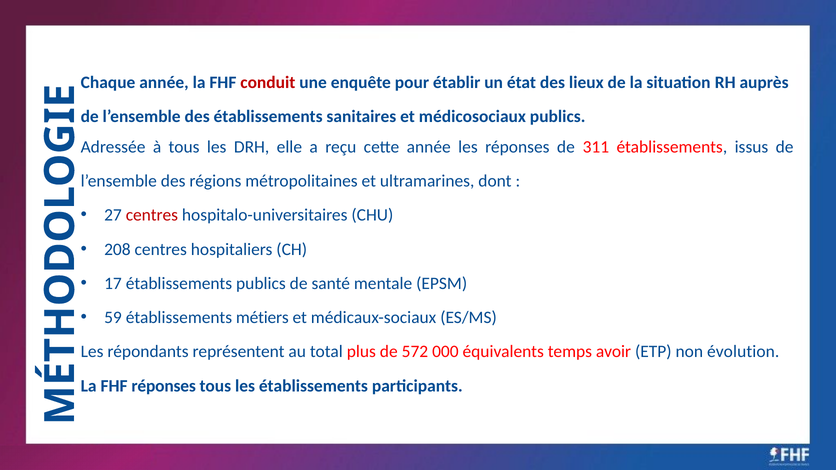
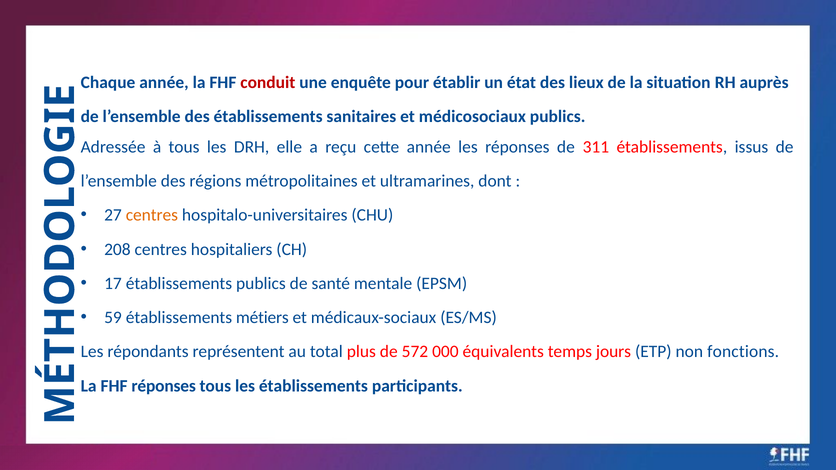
centres colour: red -> orange (152, 215)
avoir: avoir -> jours (613, 352)
évolution: évolution -> fonctions (743, 352)
